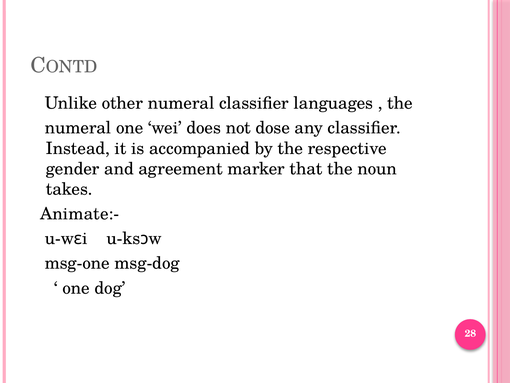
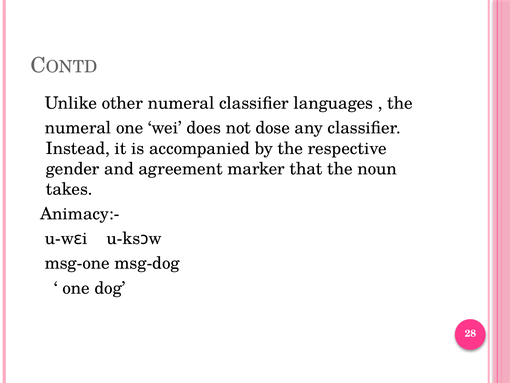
Animate:-: Animate:- -> Animacy:- (80, 214)
